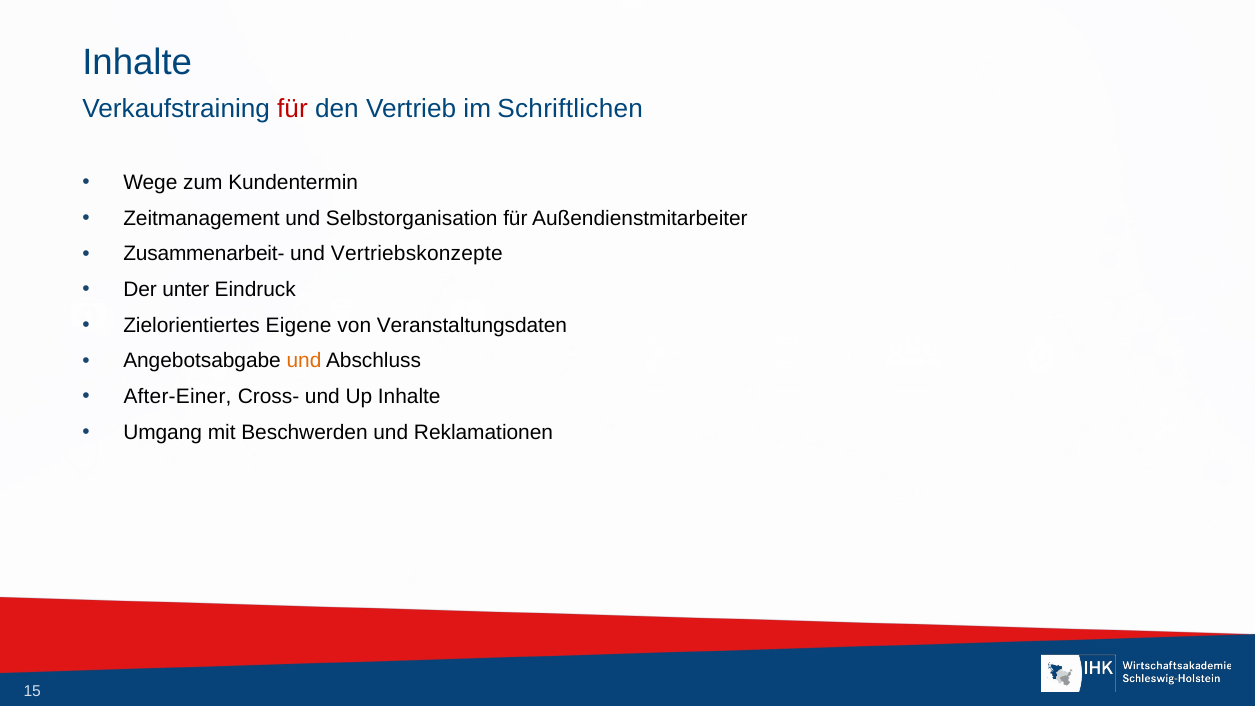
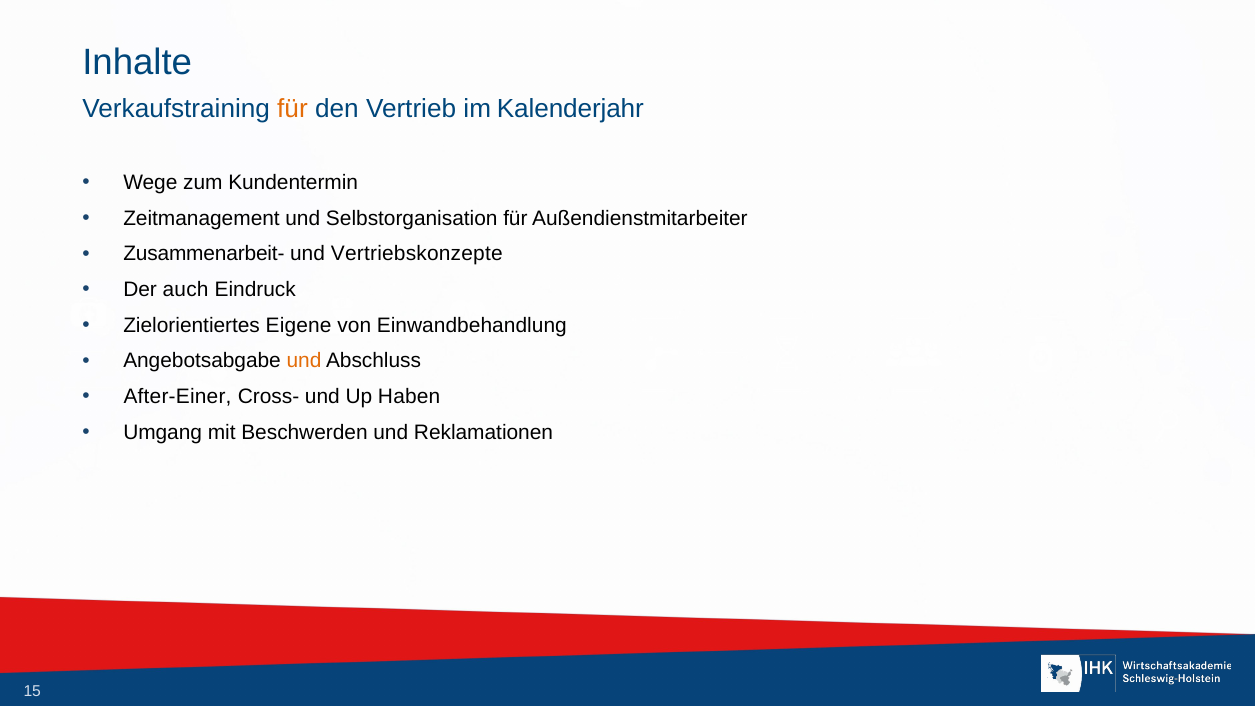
für colour: red -> orange (292, 109)
Schriftlichen: Schriftlichen -> Kalenderjahr (570, 109)
unter: unter -> auch (186, 290)
Veranstaltungsdaten: Veranstaltungsdaten -> Einwandbehandlung (472, 325)
Up Inhalte: Inhalte -> Haben (409, 397)
